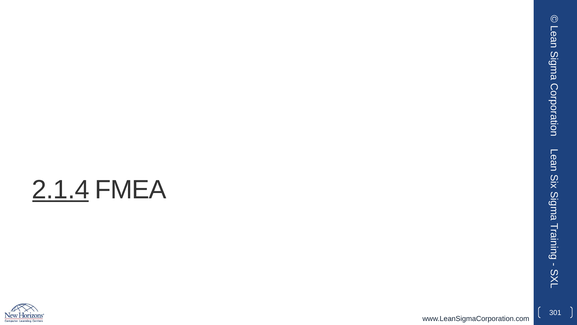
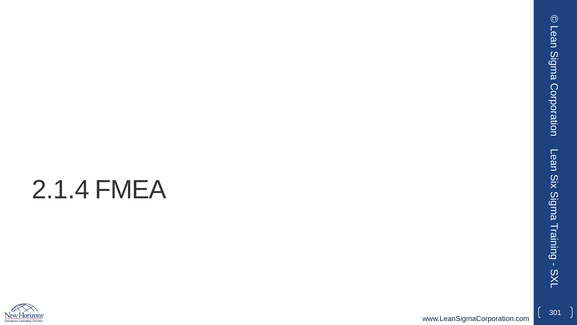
2.1.4 underline: present -> none (61, 190)
